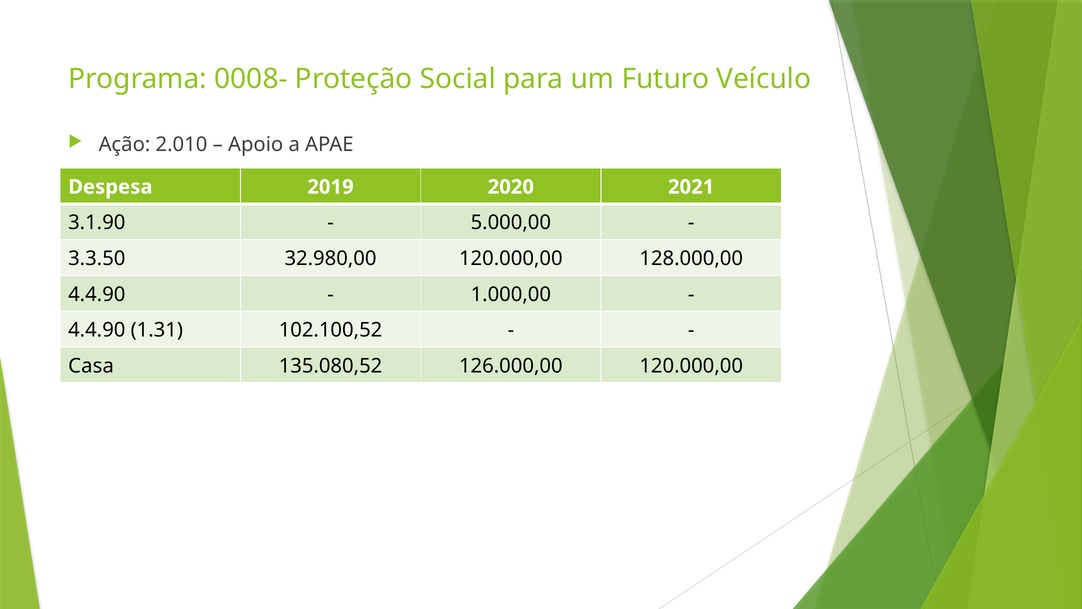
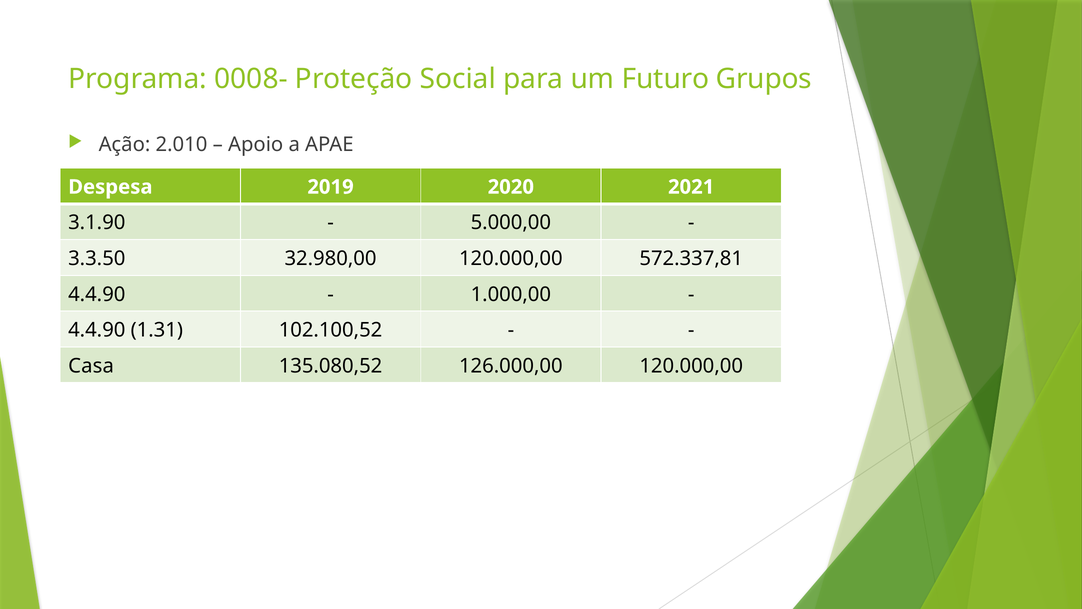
Veículo: Veículo -> Grupos (764, 79)
128.000,00: 128.000,00 -> 572.337,81 (691, 258)
